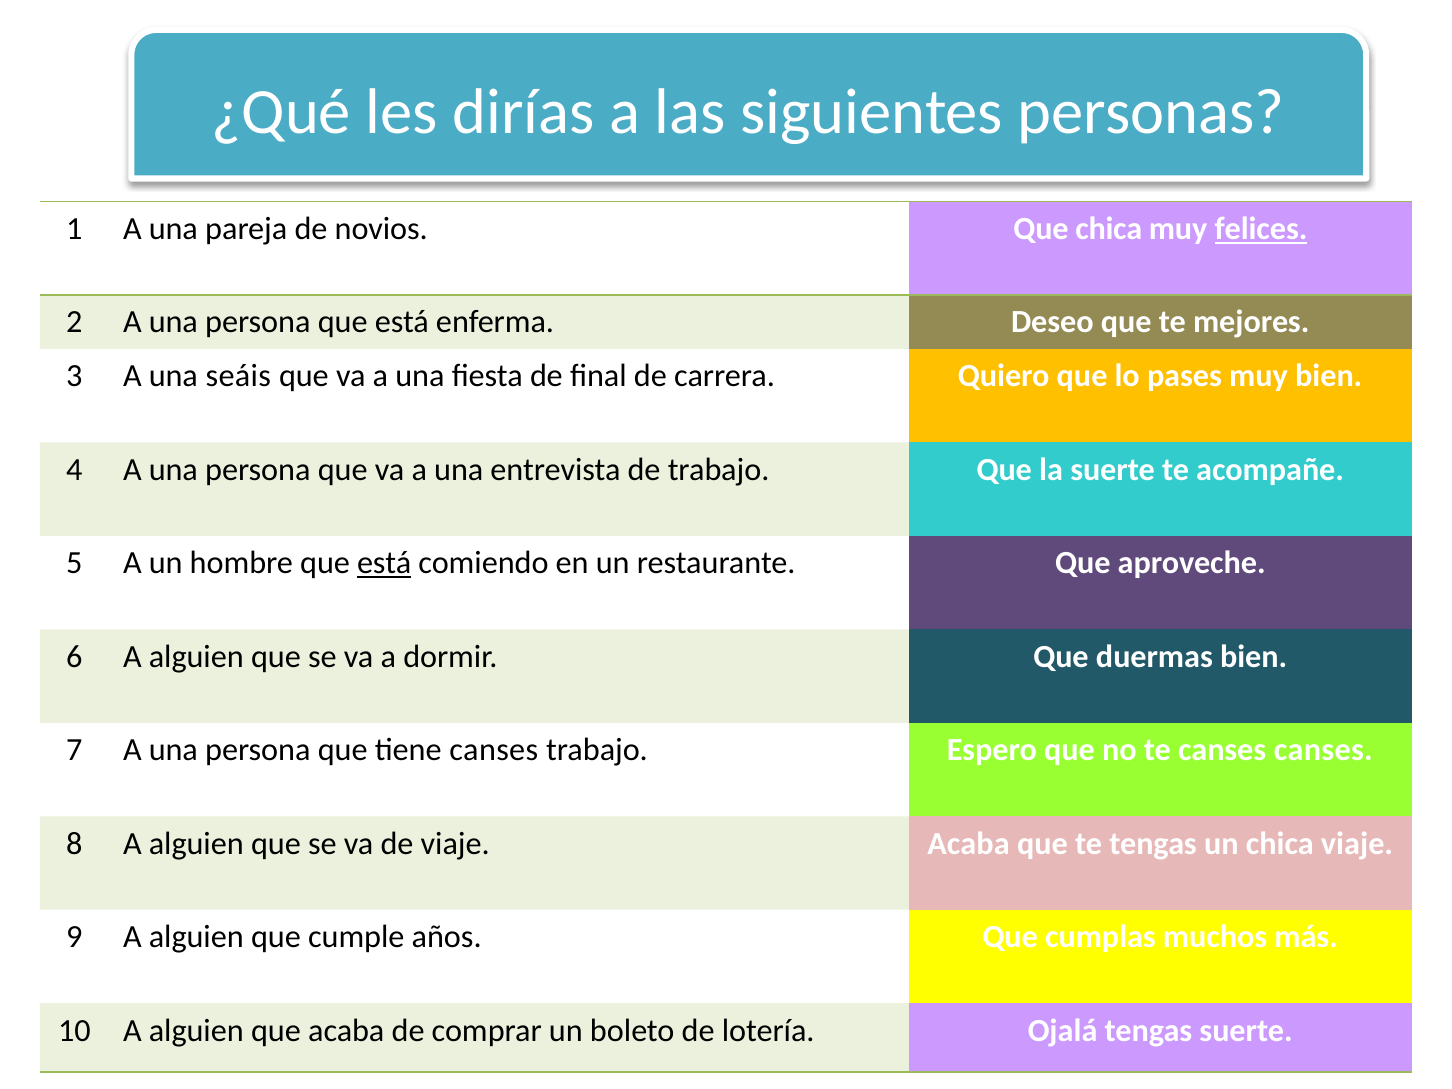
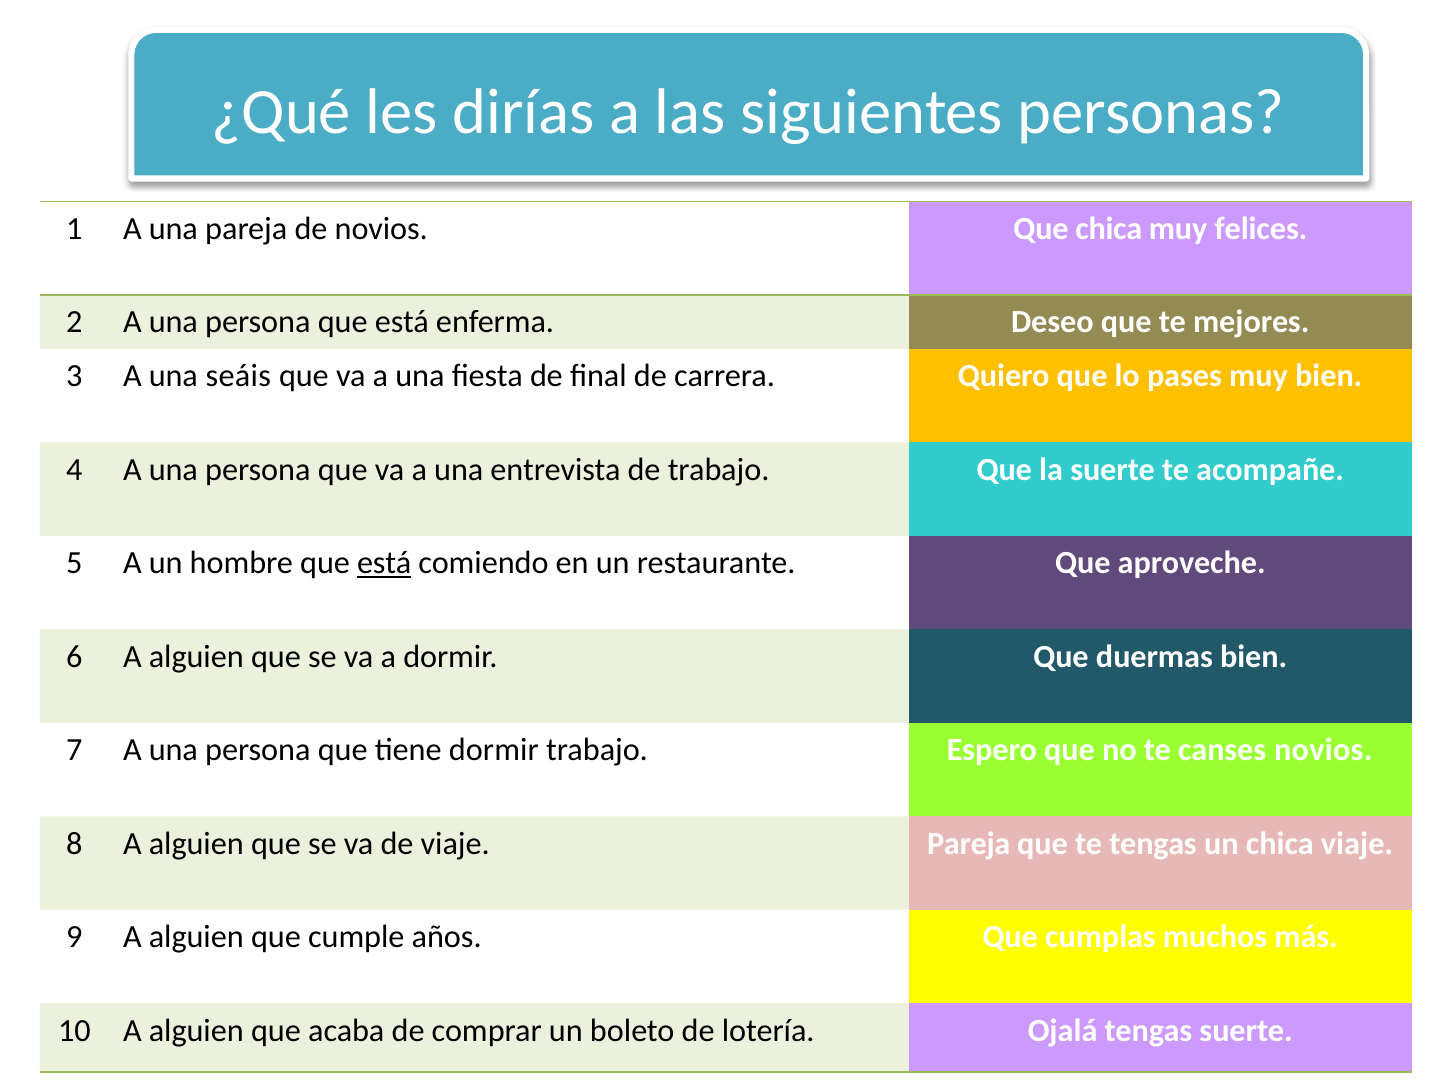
felices underline: present -> none (1261, 229)
tiene canses: canses -> dormir (494, 750)
canses canses: canses -> novios (1323, 750)
viaje Acaba: Acaba -> Pareja (969, 844)
